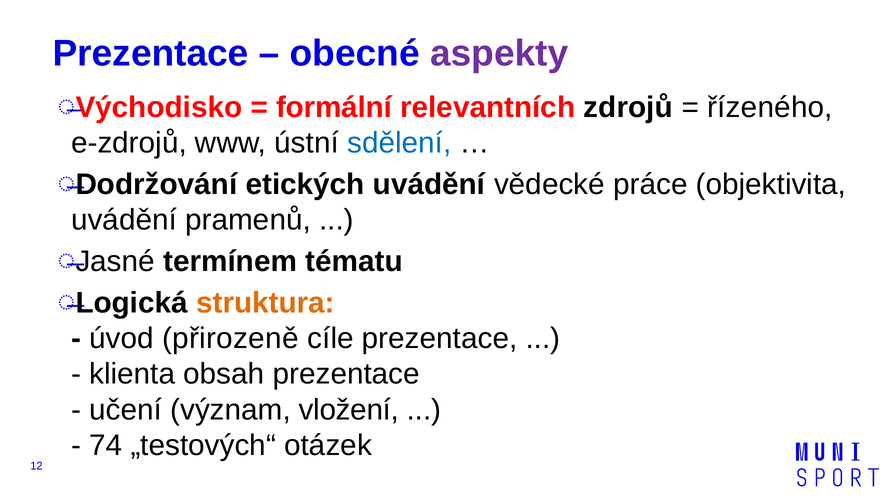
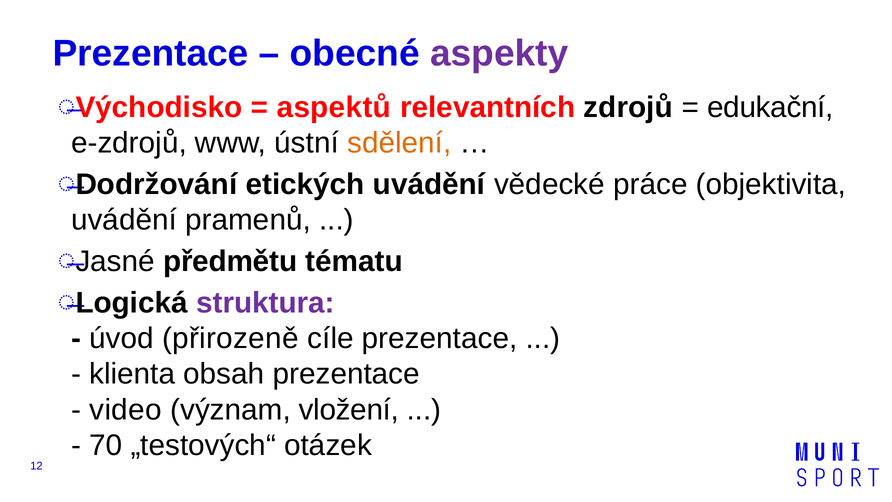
formální: formální -> aspektů (334, 107)
řízeného: řízeného -> edukační (770, 107)
sdělení colour: blue -> orange (399, 143)
termínem: termínem -> předmětu (230, 261)
struktura colour: orange -> purple (266, 303)
učení: učení -> video (125, 410)
74: 74 -> 70 (106, 445)
